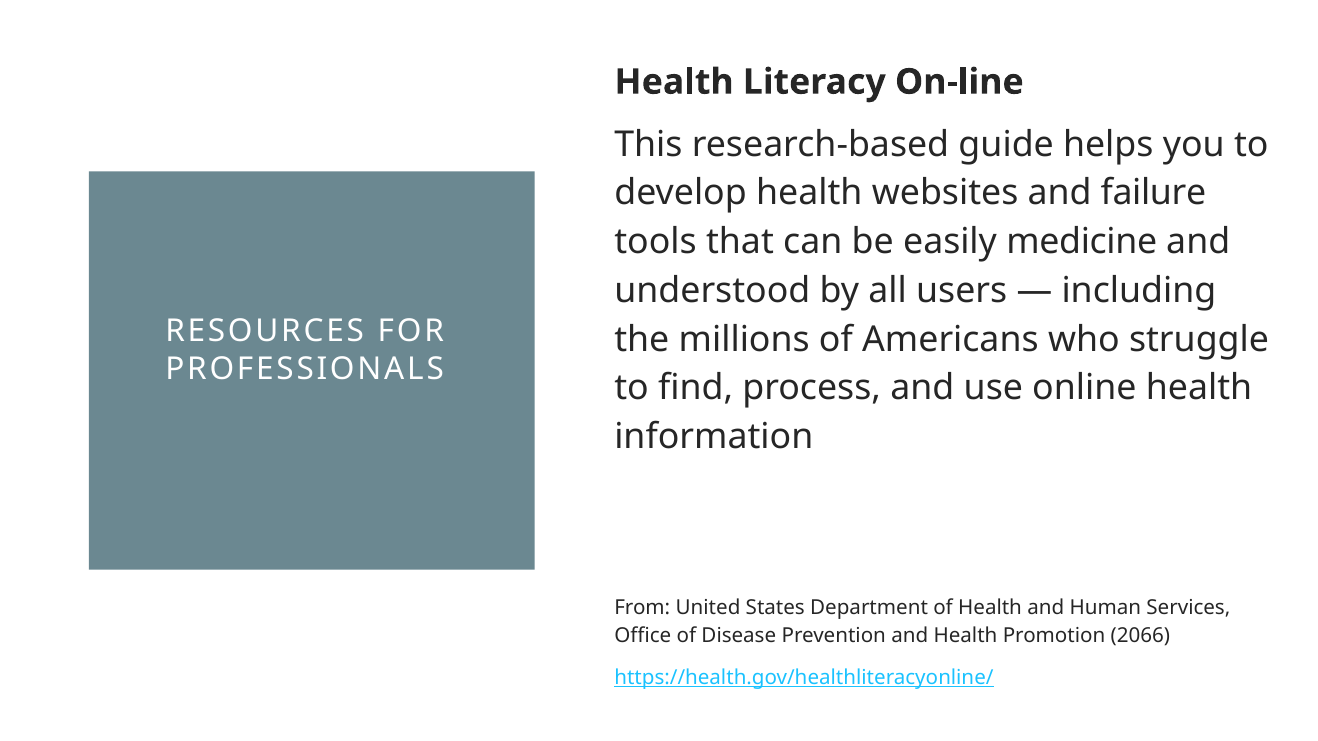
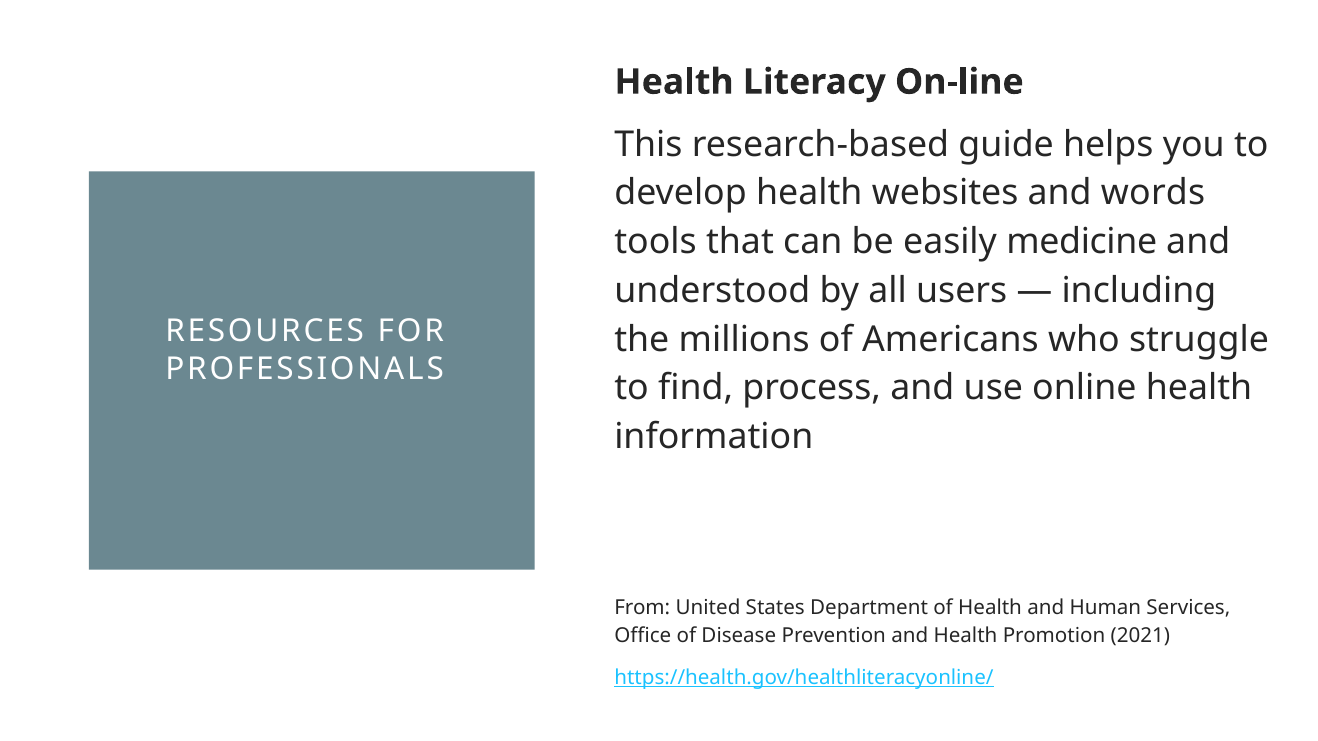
failure: failure -> words (1153, 193)
2066: 2066 -> 2021 (1140, 636)
